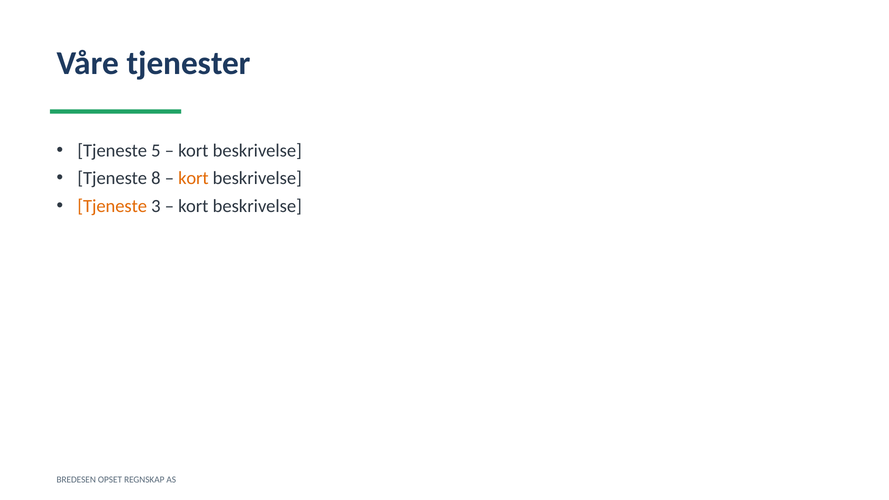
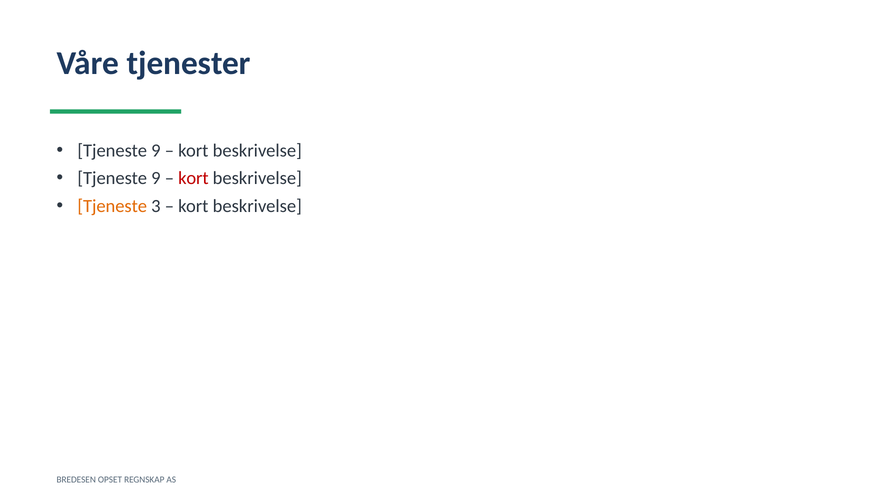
5: 5 -> 9 (156, 151)
8: 8 -> 9 (156, 178)
kort colour: orange -> red (193, 178)
